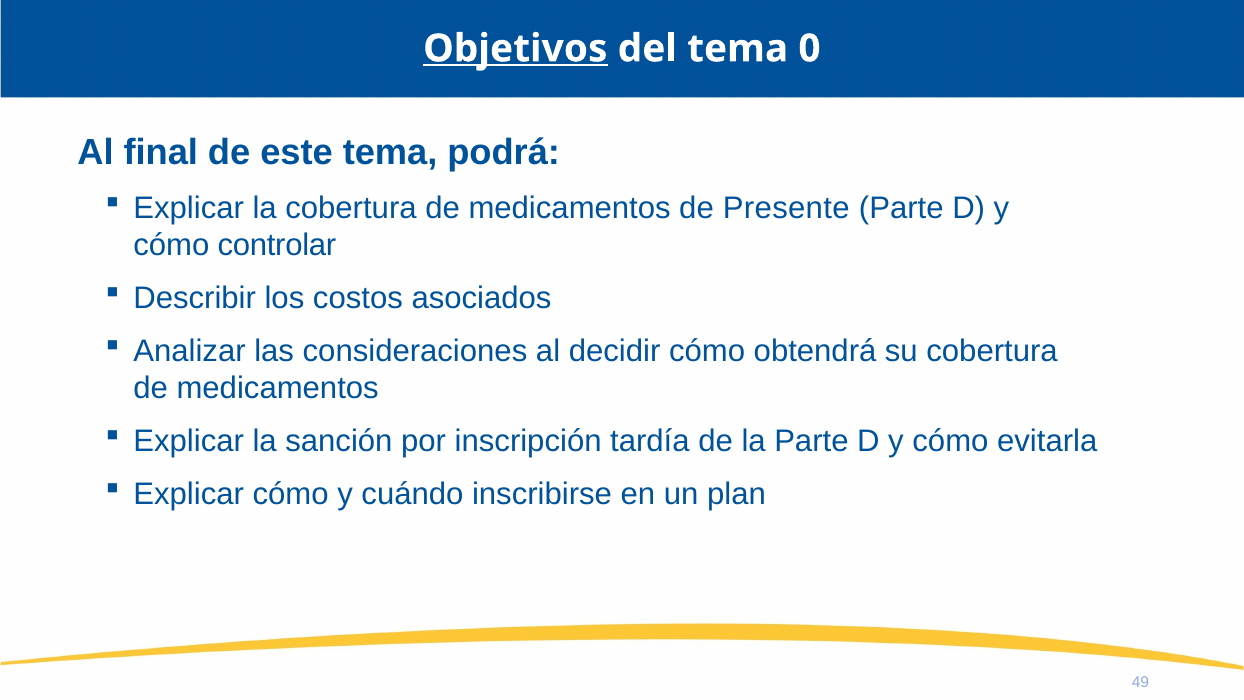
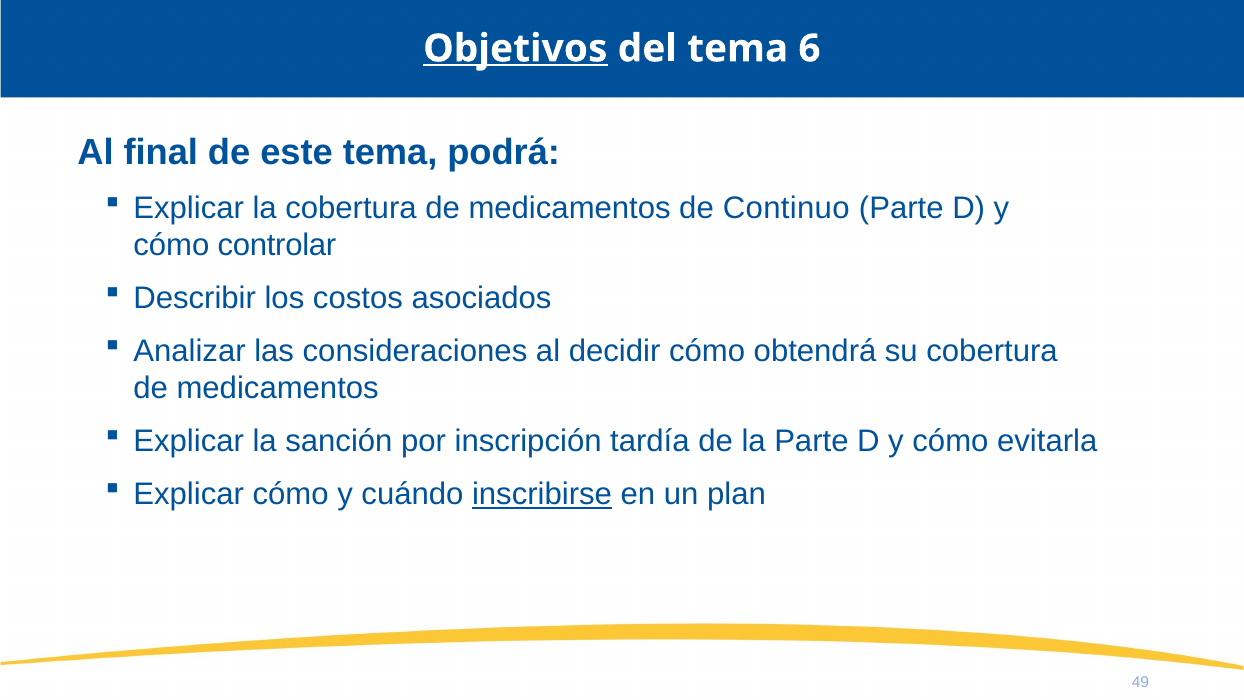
0: 0 -> 6 (809, 49)
Presente: Presente -> Continuo (786, 208)
inscribirse underline: none -> present (542, 494)
